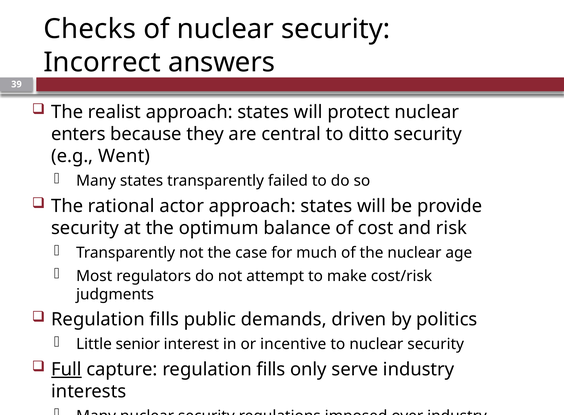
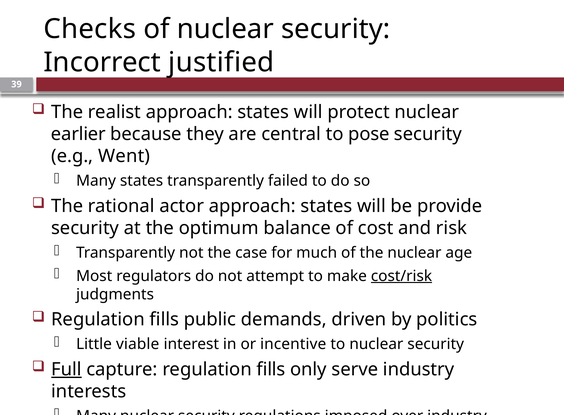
answers: answers -> justified (221, 62)
enters: enters -> earlier (78, 134)
ditto: ditto -> pose (369, 134)
cost/risk underline: none -> present (401, 276)
senior: senior -> viable (138, 344)
